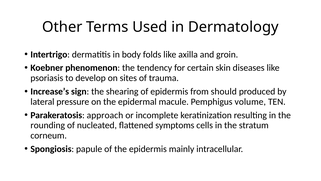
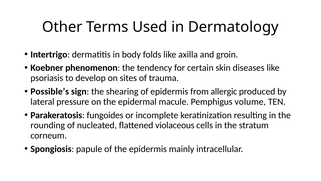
Increase’s: Increase’s -> Possible’s (50, 91)
should: should -> allergic (224, 91)
approach: approach -> fungoides (105, 115)
symptoms: symptoms -> violaceous (175, 125)
